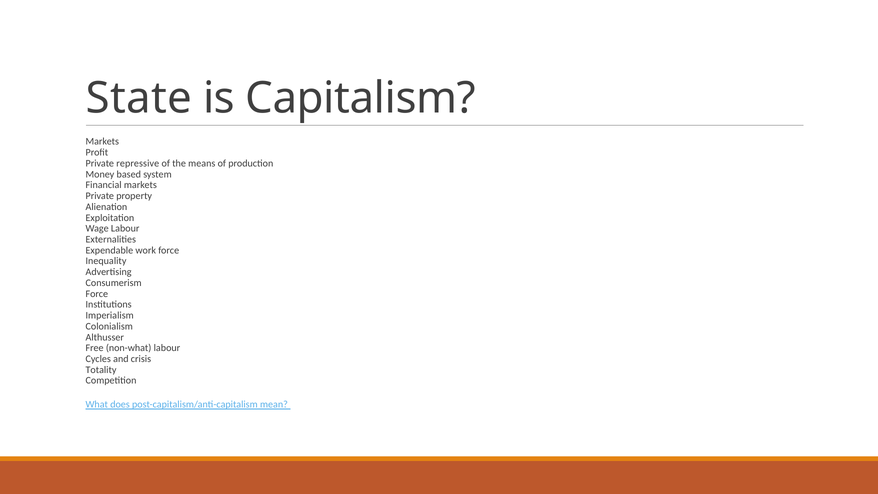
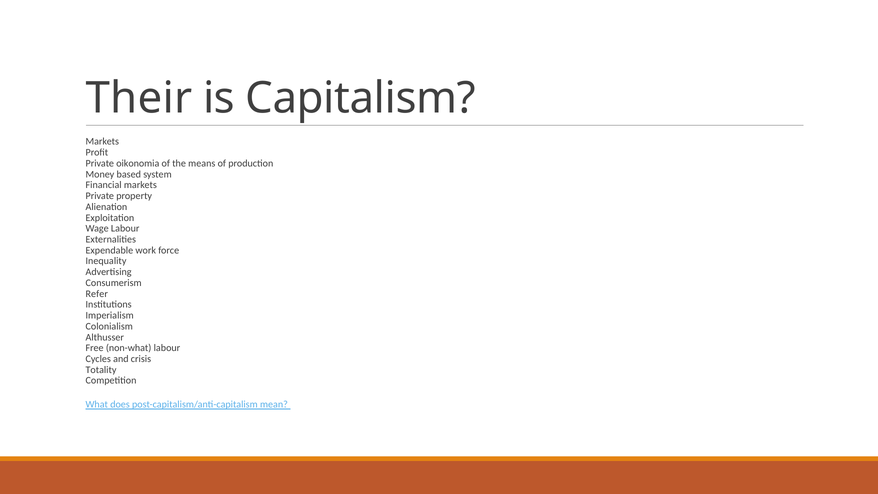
State: State -> Their (139, 98)
repressive: repressive -> oikonomia (138, 163)
Force: Force -> Refer (97, 294)
